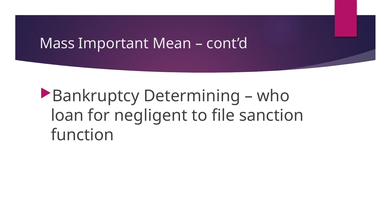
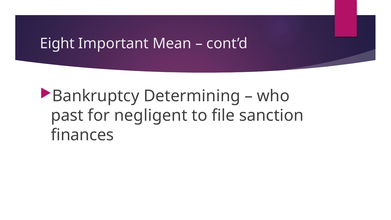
Mass: Mass -> Eight (57, 44)
loan: loan -> past (67, 115)
function: function -> finances (82, 135)
